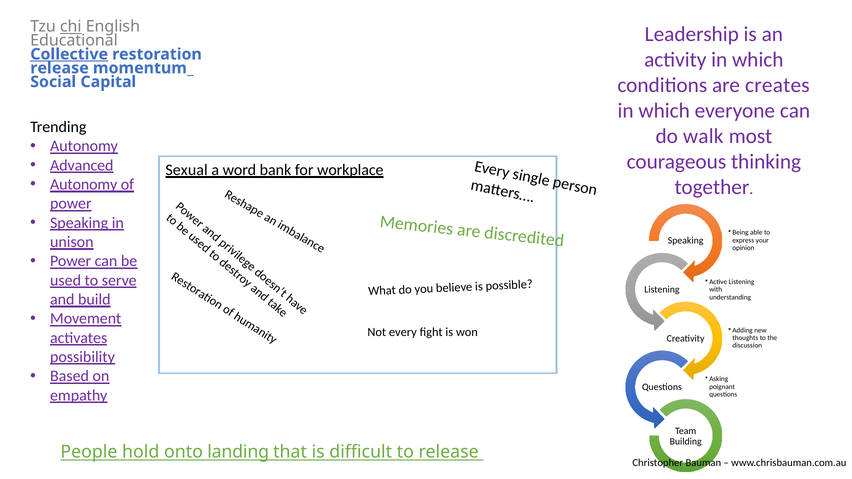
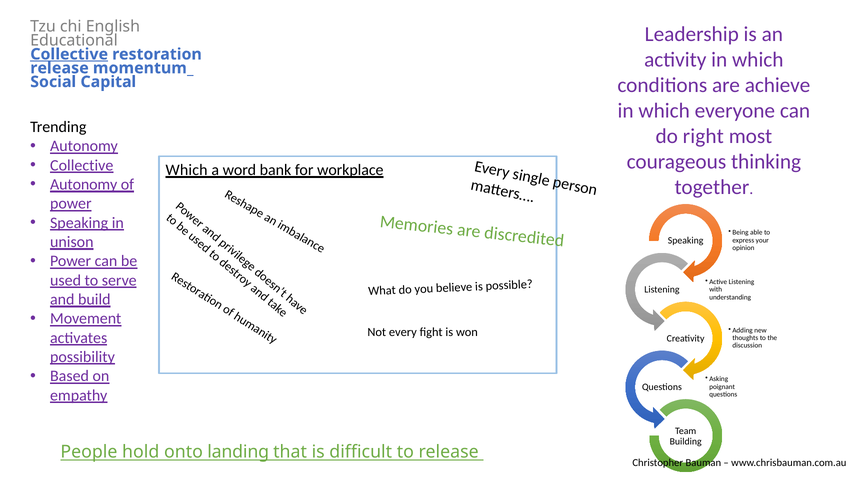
chi underline: present -> none (71, 27)
creates: creates -> achieve (778, 85)
walk: walk -> right (703, 136)
Advanced: Advanced -> Collective (82, 165)
Sexual: Sexual -> Which (187, 170)
